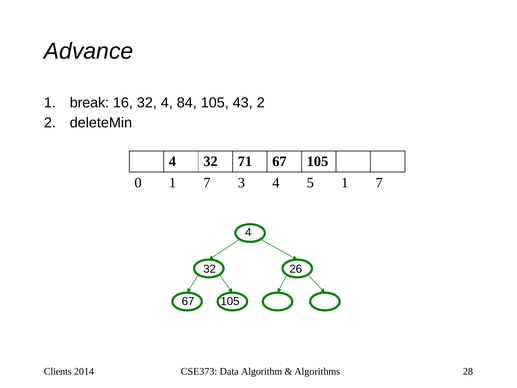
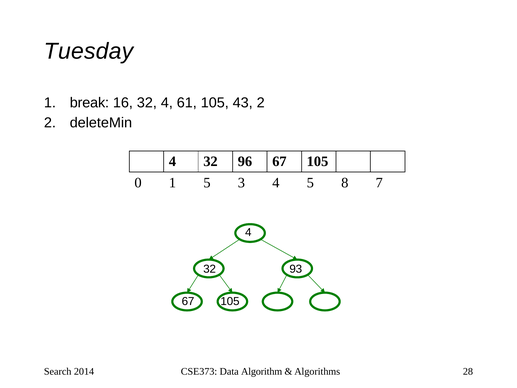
Advance: Advance -> Tuesday (89, 51)
84: 84 -> 61 (187, 103)
71: 71 -> 96 (245, 161)
0 1 7: 7 -> 5 (207, 183)
5 1: 1 -> 8 (345, 183)
26: 26 -> 93 (296, 269)
Clients: Clients -> Search (58, 371)
